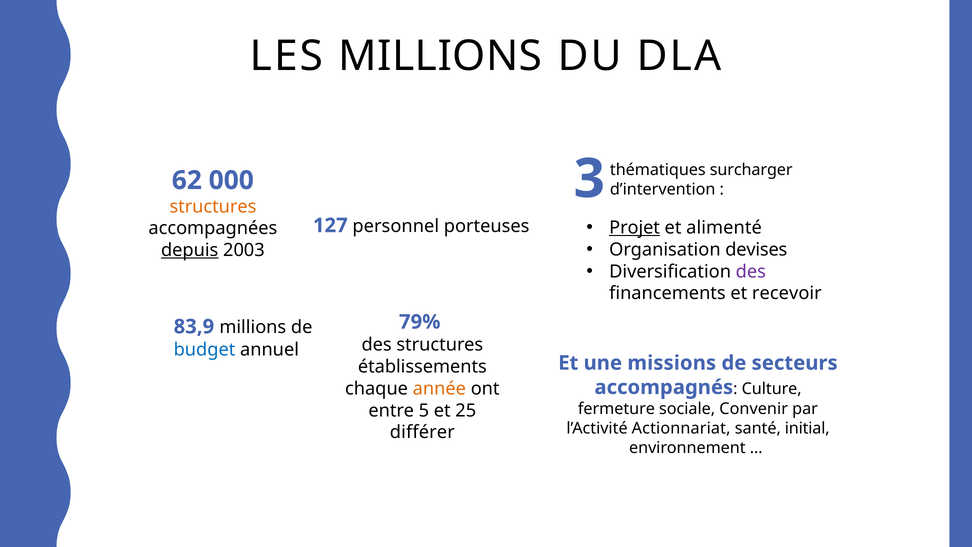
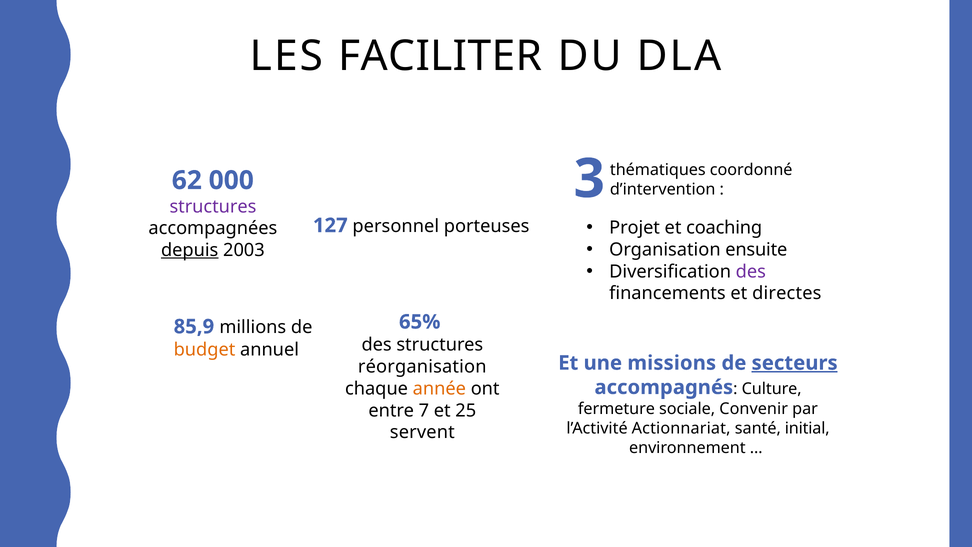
LES MILLIONS: MILLIONS -> FACILITER (440, 56)
surcharger: surcharger -> coordonné (751, 170)
structures colour: orange -> purple (213, 206)
Projet underline: present -> none (635, 228)
alimenté: alimenté -> coaching (724, 228)
devises: devises -> ensuite (756, 250)
recevoir: recevoir -> directes (787, 293)
79%: 79% -> 65% (420, 322)
83,9: 83,9 -> 85,9 (194, 326)
budget colour: blue -> orange (204, 349)
secteurs underline: none -> present (795, 363)
établissements: établissements -> réorganisation (422, 367)
5: 5 -> 7 (424, 410)
différer: différer -> servent (422, 432)
